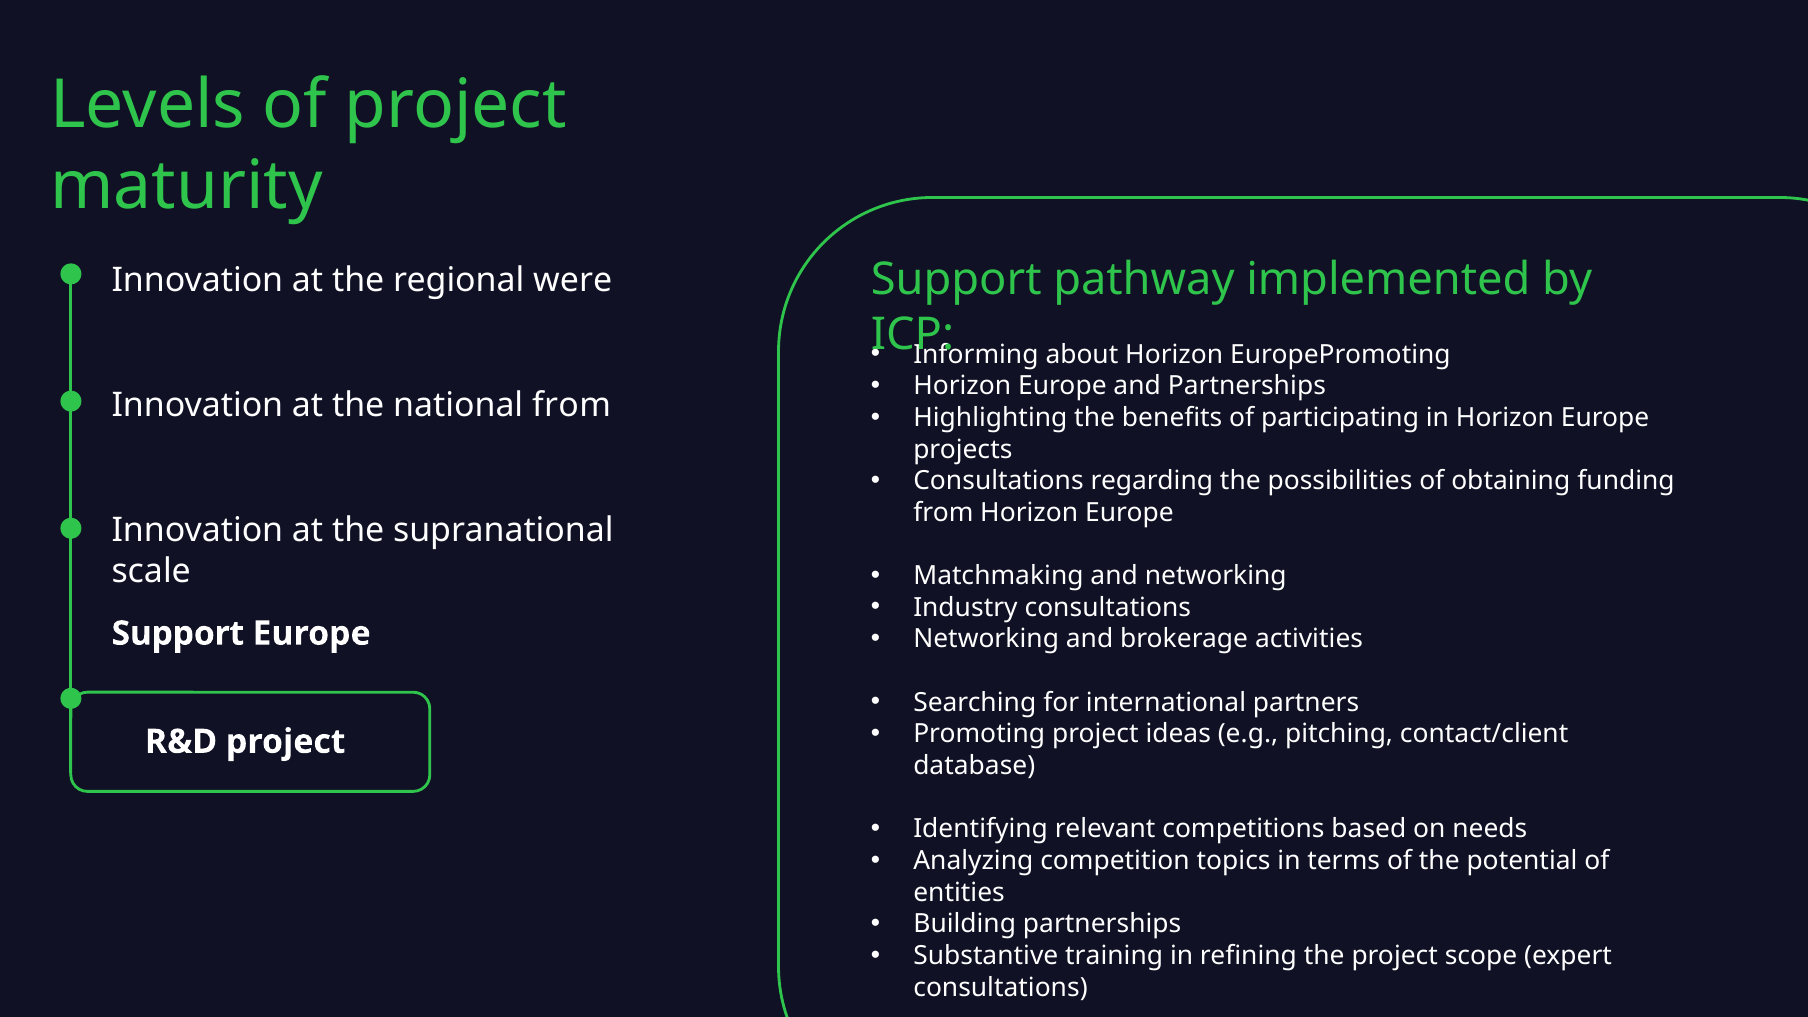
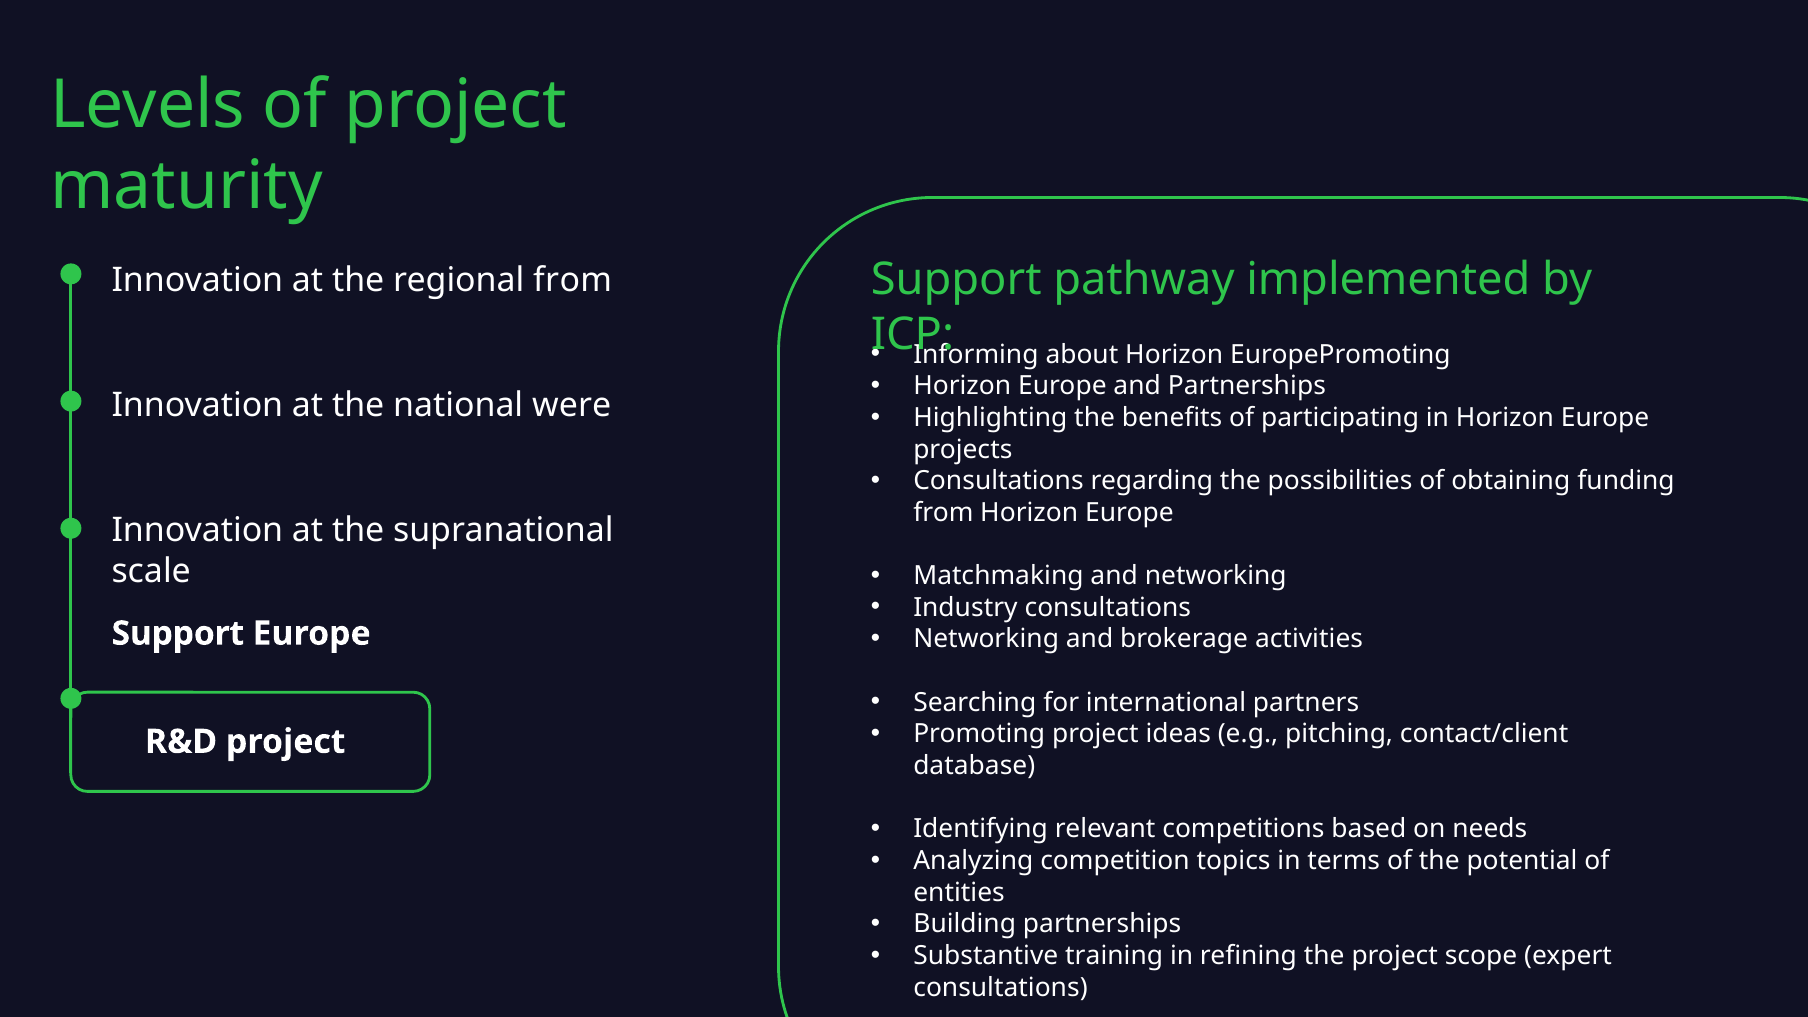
regional were: were -> from (573, 280)
national from: from -> were (572, 405)
